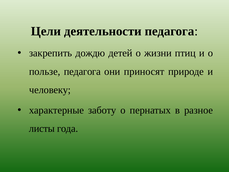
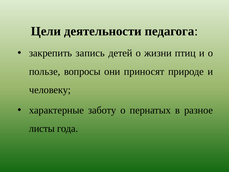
дождю: дождю -> запись (90, 53)
пользе педагога: педагога -> вопросы (82, 71)
